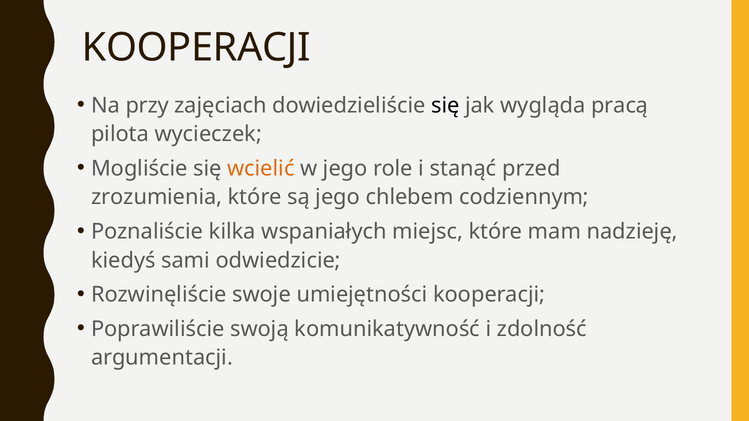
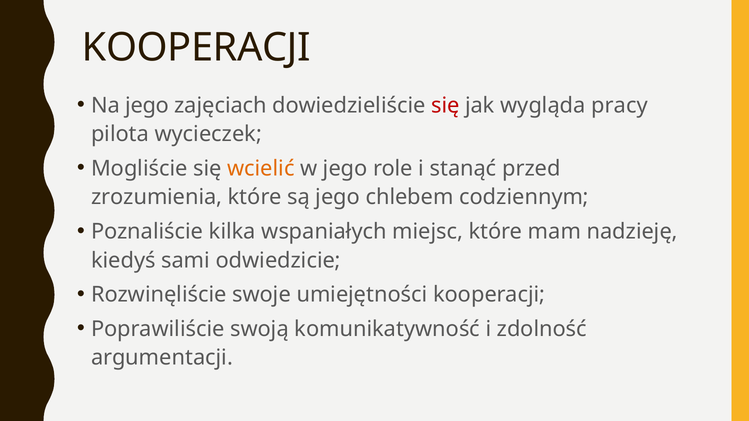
Na przy: przy -> jego (147, 105)
się colour: black -> red (445, 105)
pracą: pracą -> pracy (620, 105)
